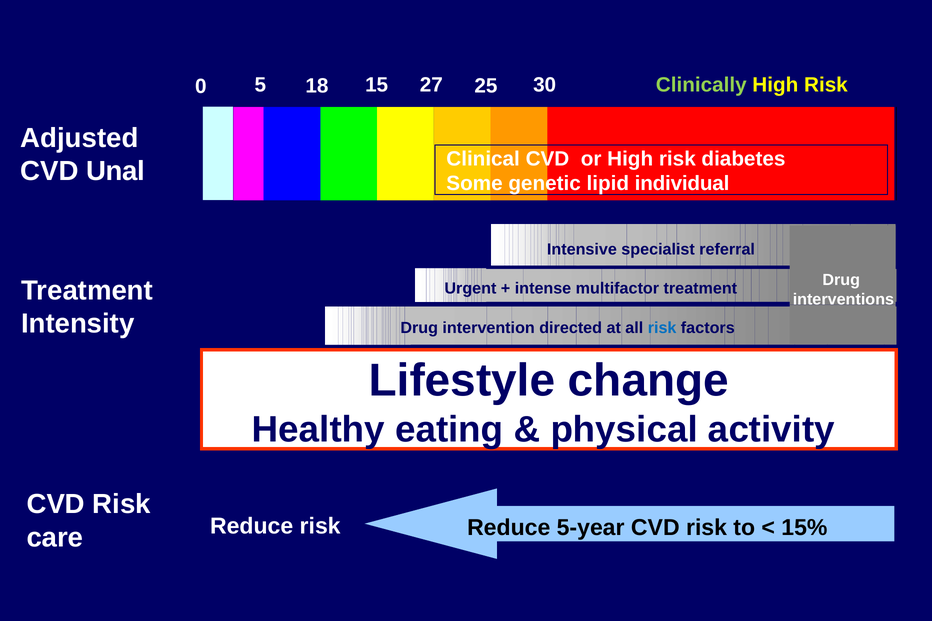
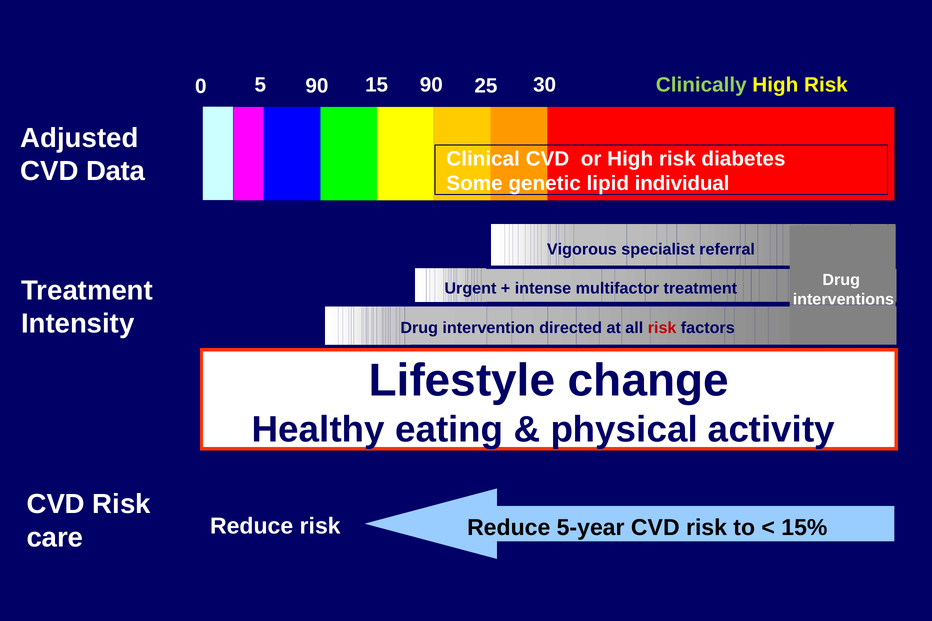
5 18: 18 -> 90 (317, 86)
15 27: 27 -> 90 (431, 85)
Unal: Unal -> Data (116, 171)
Intensive: Intensive -> Vigorous (582, 250)
risk colour: blue -> red (662, 328)
